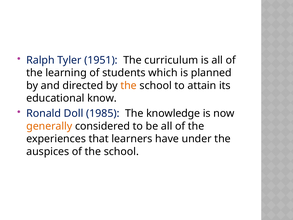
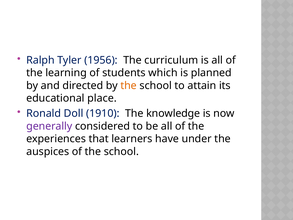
1951: 1951 -> 1956 (101, 60)
know: know -> place (102, 98)
1985: 1985 -> 1910 (103, 113)
generally colour: orange -> purple (49, 126)
